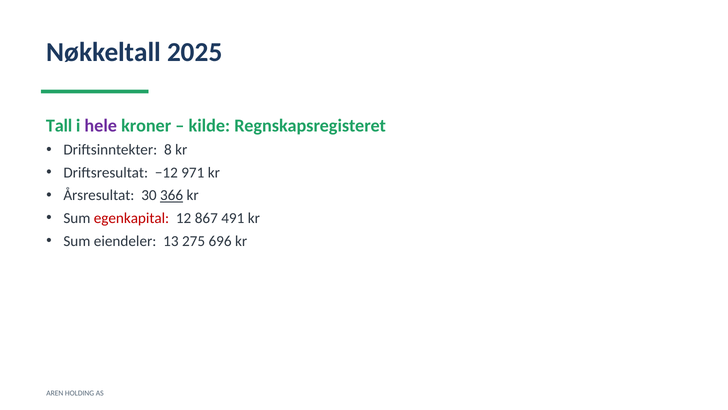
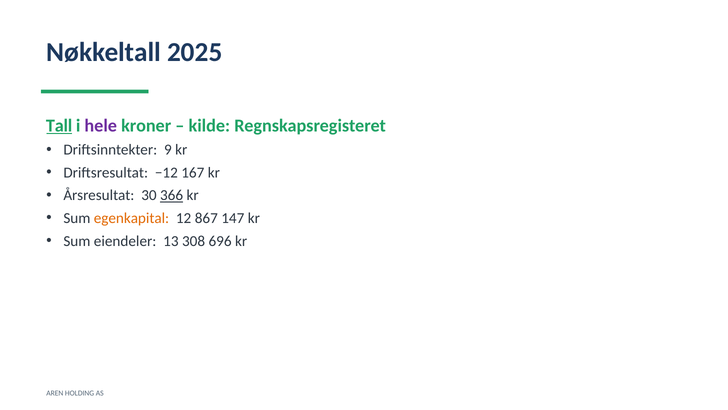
Tall underline: none -> present (59, 125)
8: 8 -> 9 (168, 150)
971: 971 -> 167 (193, 172)
egenkapital colour: red -> orange (131, 218)
491: 491 -> 147 (233, 218)
275: 275 -> 308 (194, 241)
